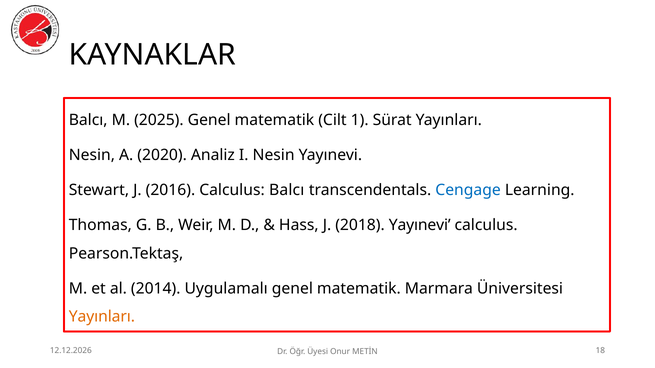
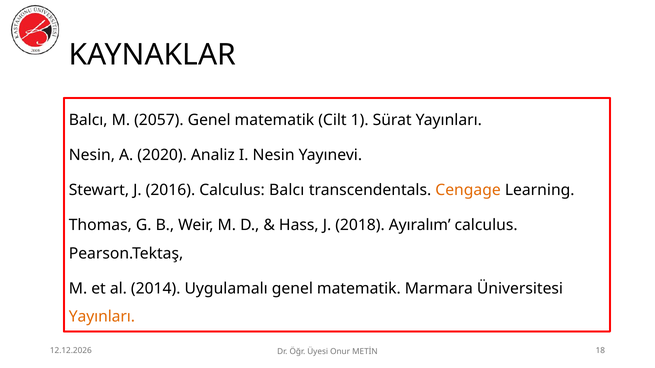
2025: 2025 -> 2057 (159, 120)
Cengage colour: blue -> orange (468, 191)
2018 Yayınevi: Yayınevi -> Ayıralım (420, 226)
